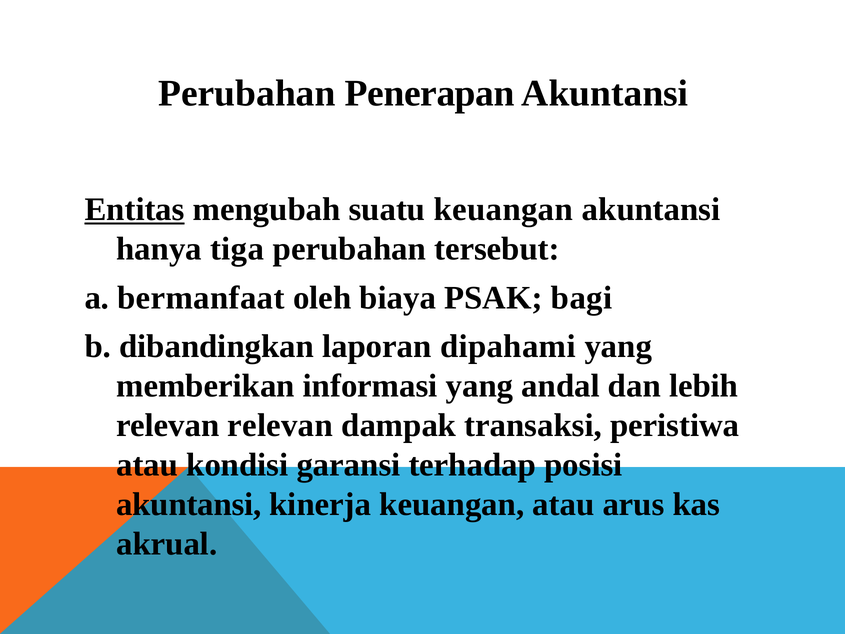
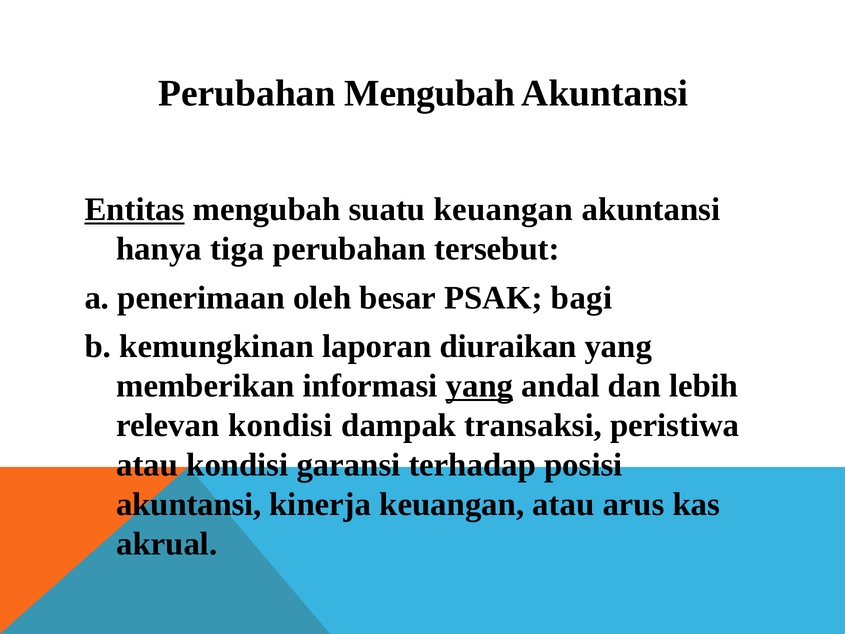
Perubahan Penerapan: Penerapan -> Mengubah (430, 93)
bermanfaat: bermanfaat -> penerimaan (201, 298)
biaya: biaya -> besar (398, 298)
dibandingkan: dibandingkan -> kemungkinan (217, 346)
dipahami: dipahami -> diuraikan (508, 346)
yang underline: none -> present (479, 386)
relevan relevan: relevan -> kondisi (280, 425)
